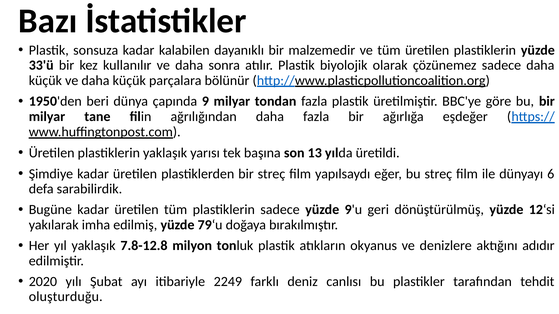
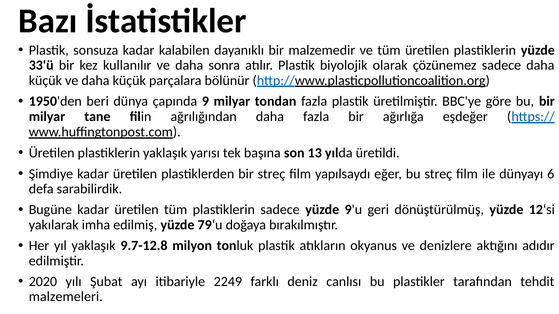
7.8-12.8: 7.8-12.8 -> 9.7-12.8 (144, 246)
oluşturduğu: oluşturduğu -> malzemeleri (66, 297)
